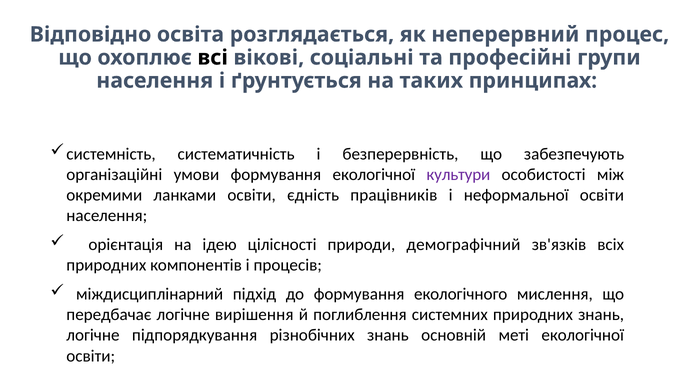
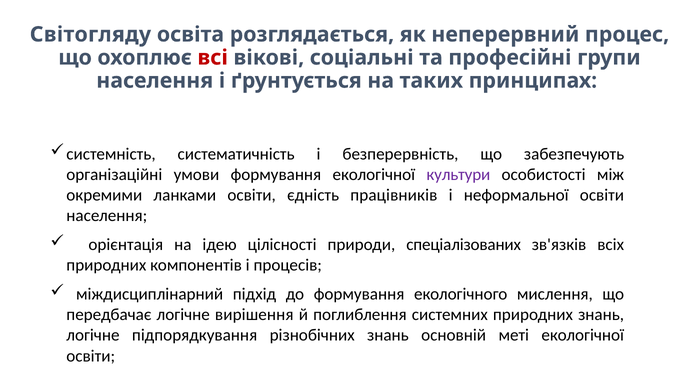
Відповідно: Відповідно -> Світогляду (90, 34)
всі colour: black -> red (213, 58)
демографічний: демографічний -> спеціалізованих (464, 244)
